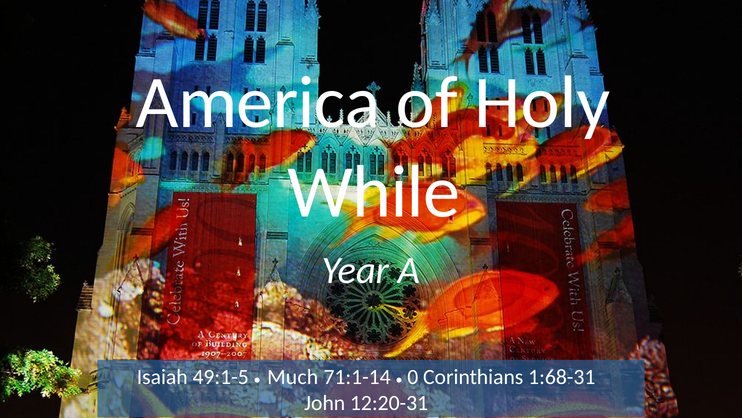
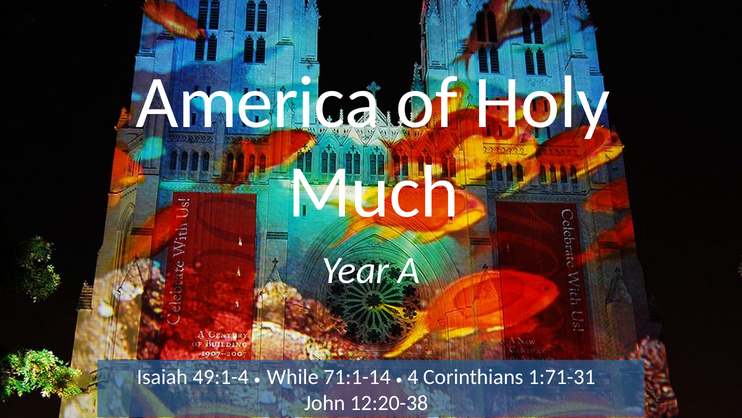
While: While -> Much (373, 192)
49:1-5: 49:1-5 -> 49:1-4 (221, 377)
Much: Much -> While (293, 377)
0: 0 -> 4 (413, 377)
1:68-31: 1:68-31 -> 1:71-31 (562, 377)
12:20-31: 12:20-31 -> 12:20-38 (389, 403)
